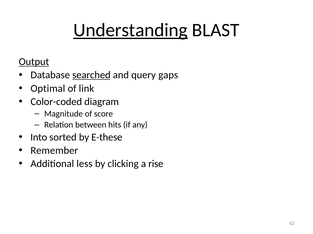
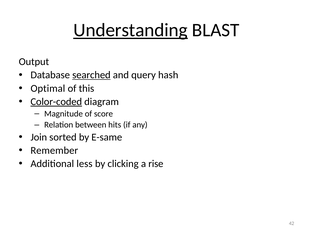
Output underline: present -> none (34, 62)
gaps: gaps -> hash (168, 75)
link: link -> this (86, 89)
Color-coded underline: none -> present (56, 102)
Into: Into -> Join (39, 138)
E-these: E-these -> E-same (107, 138)
